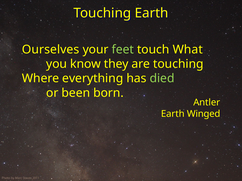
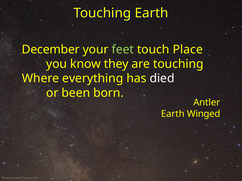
Ourselves: Ourselves -> December (51, 50)
What: What -> Place (188, 50)
died colour: light green -> white (162, 79)
